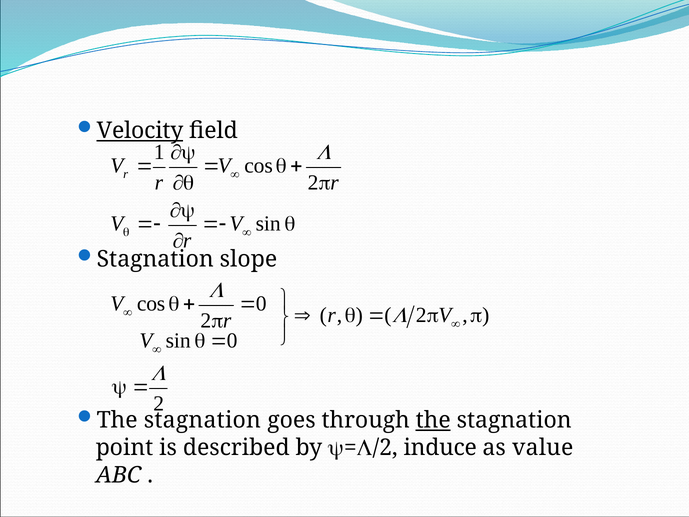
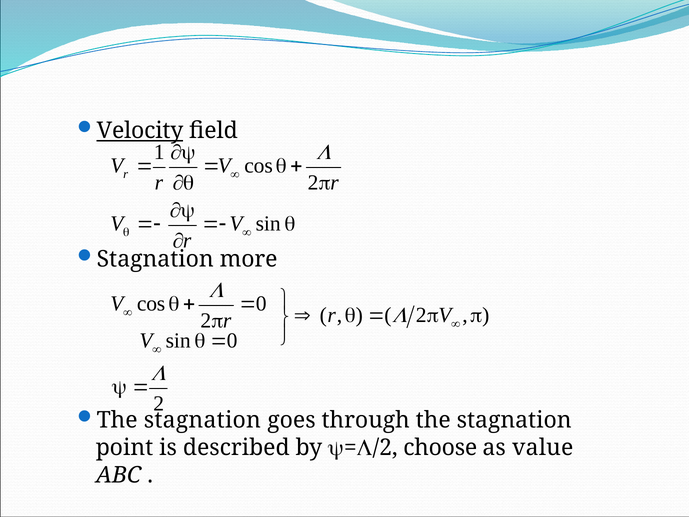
slope: slope -> more (249, 259)
the underline: present -> none (433, 420)
induce: induce -> choose (440, 448)
